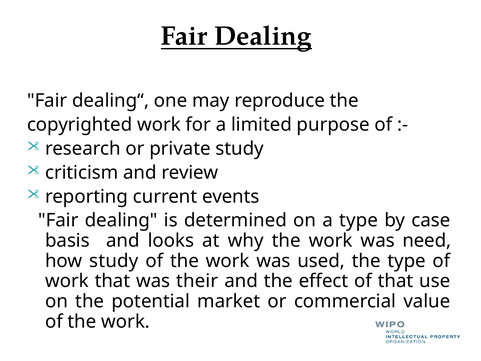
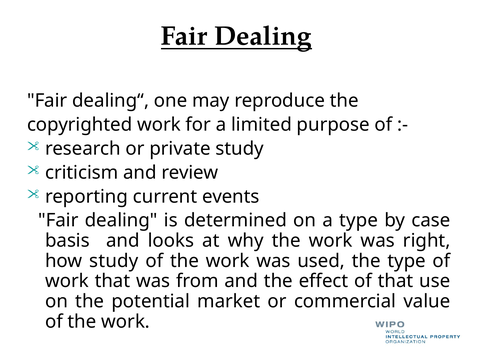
need: need -> right (427, 241)
their: their -> from (197, 281)
